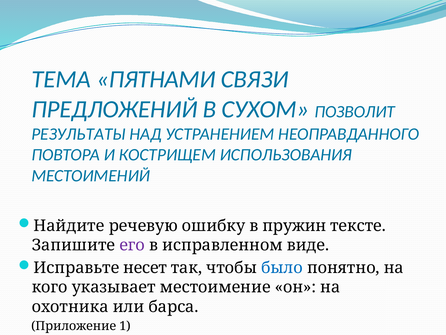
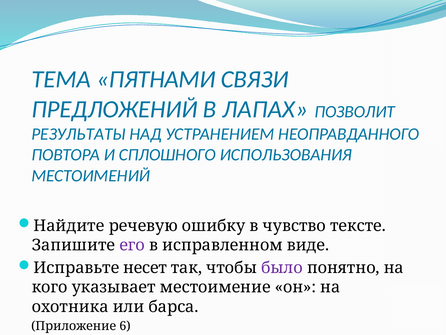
СУХОМ: СУХОМ -> ЛАПАХ (265, 109)
КОСТРИЩЕМ: КОСТРИЩЕМ -> СПЛОШНОГО (167, 155)
пружин: пружин -> чувство (294, 226)
было colour: blue -> purple (282, 268)
1: 1 -> 6 (125, 326)
